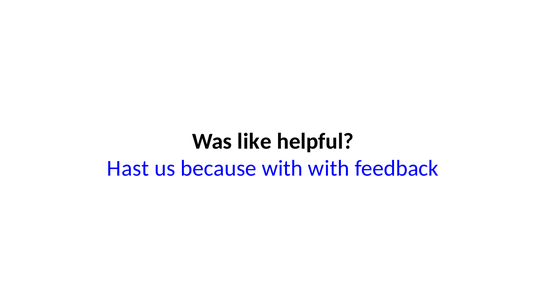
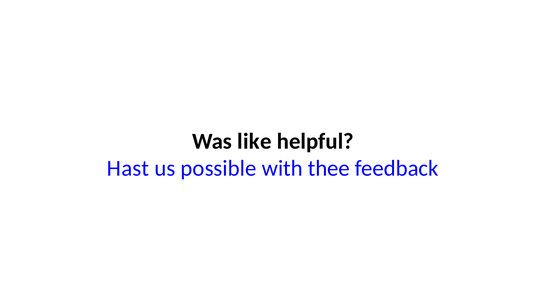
because: because -> possible (219, 169)
with with: with -> thee (329, 169)
